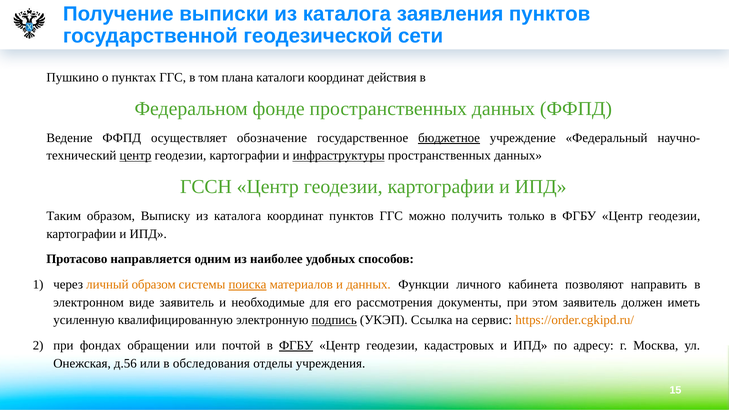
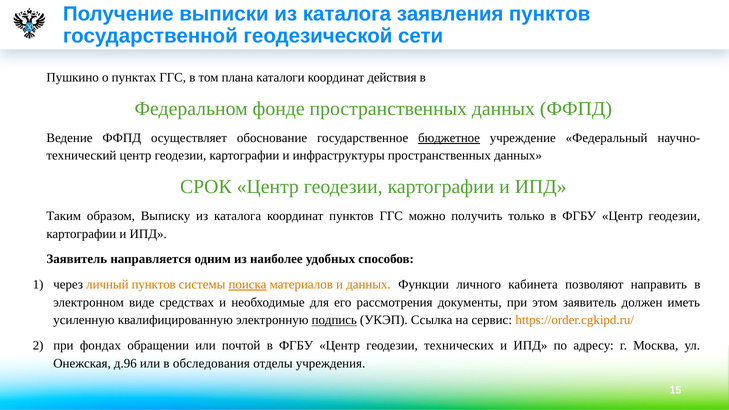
обозначение: обозначение -> обоснование (272, 138)
центр underline: present -> none (135, 156)
инфраструктуры underline: present -> none (339, 156)
ГССН: ГССН -> СРОК (206, 187)
Протасово: Протасово -> Заявитель (77, 259)
личный образом: образом -> пунктов (154, 285)
виде заявитель: заявитель -> средствах (187, 302)
ФГБУ underline: present -> none (296, 346)
кадастровых: кадастровых -> технических (459, 346)
д.56: д.56 -> д.96 (125, 363)
